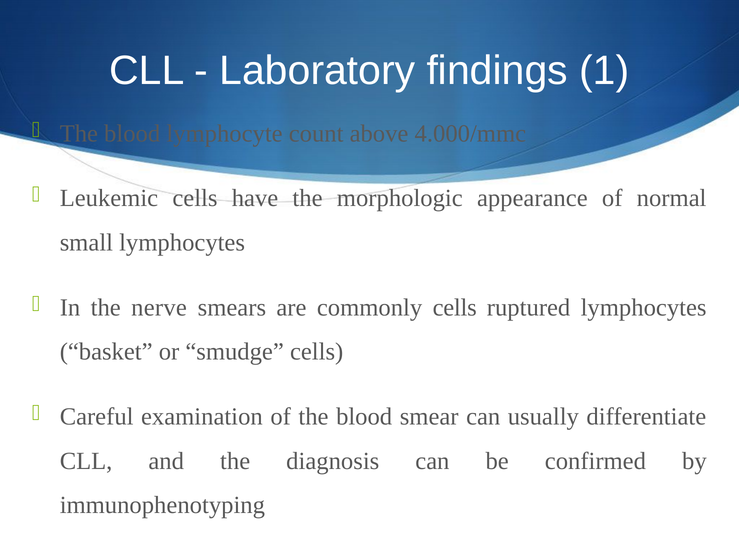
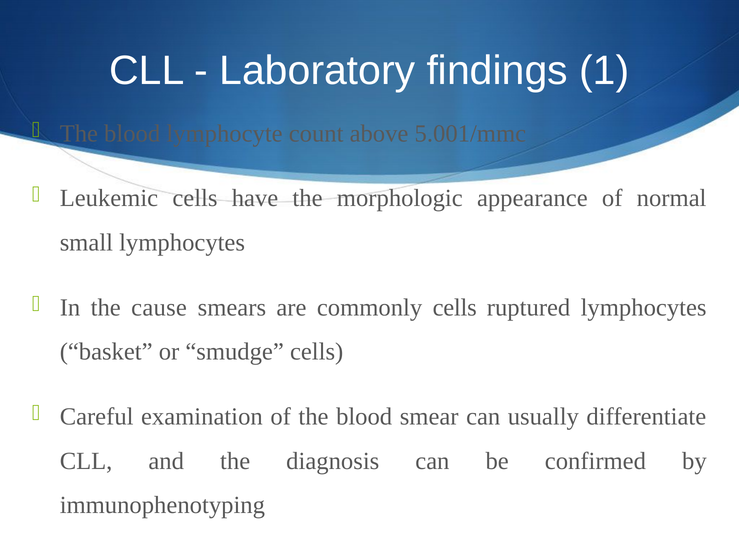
4.000/mmc: 4.000/mmc -> 5.001/mmc (470, 134)
nerve: nerve -> cause (159, 308)
